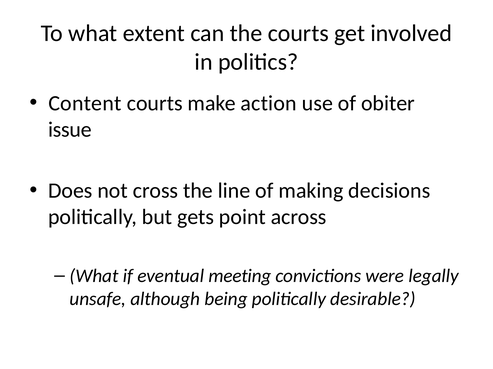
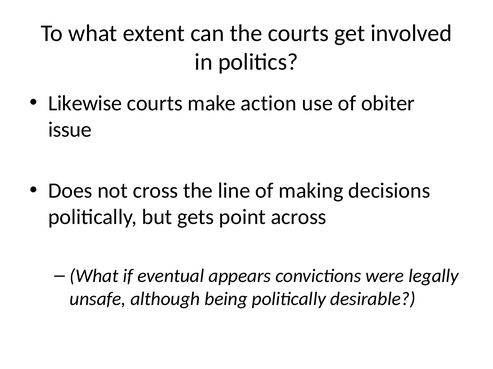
Content: Content -> Likewise (85, 103)
meeting: meeting -> appears (240, 276)
